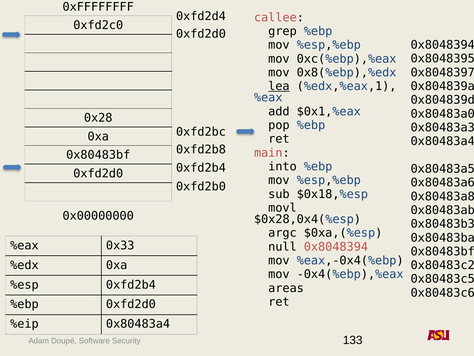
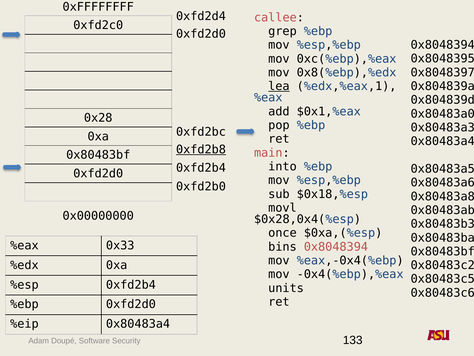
0xfd2b8 underline: none -> present (201, 149)
argc: argc -> once (282, 233)
null: null -> bins (282, 246)
areas: areas -> units (286, 288)
